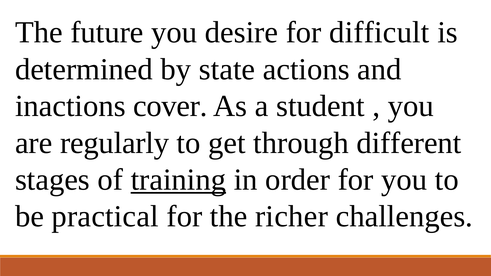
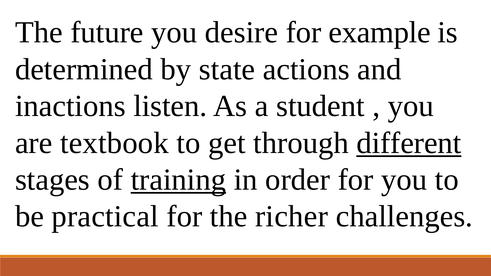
difficult: difficult -> example (380, 33)
cover: cover -> listen (170, 106)
regularly: regularly -> textbook (114, 143)
different underline: none -> present (409, 143)
